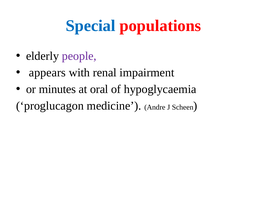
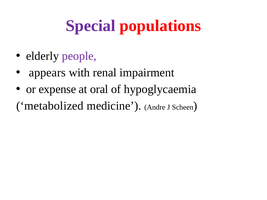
Special colour: blue -> purple (91, 26)
minutes: minutes -> expense (57, 89)
proglucagon: proglucagon -> metabolized (50, 106)
